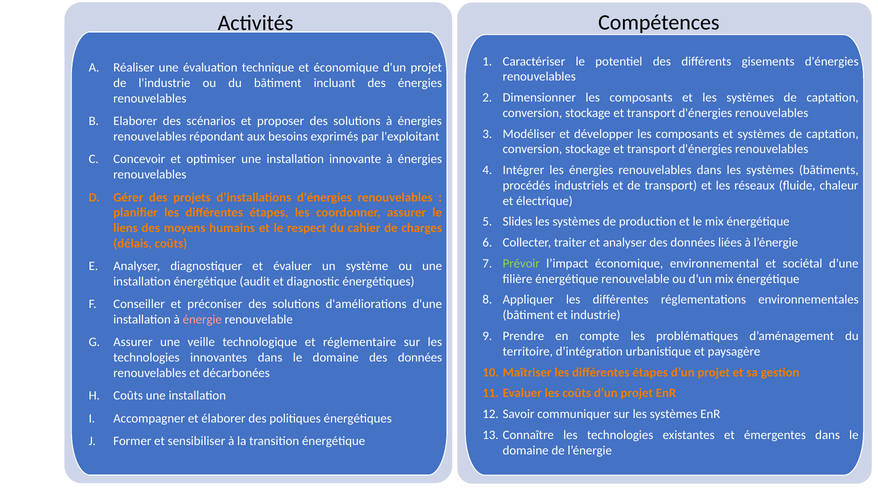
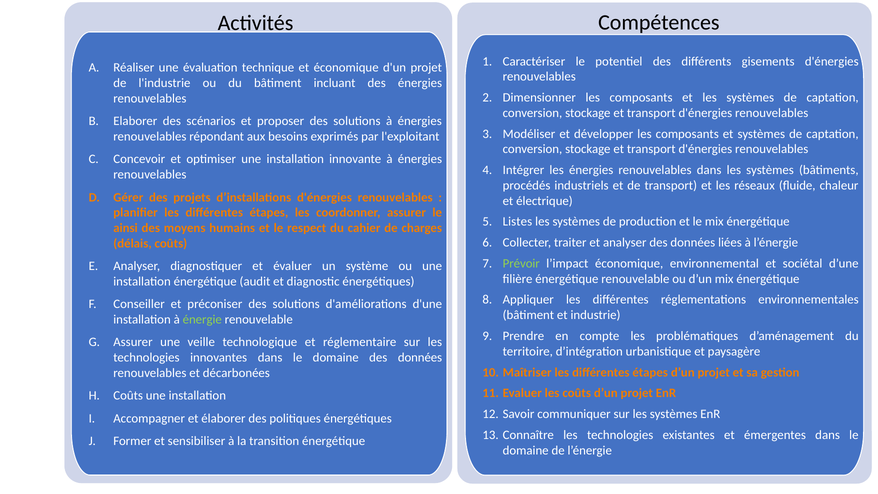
Slides: Slides -> Listes (517, 222)
liens: liens -> ainsi (126, 228)
énergie colour: pink -> light green (202, 319)
